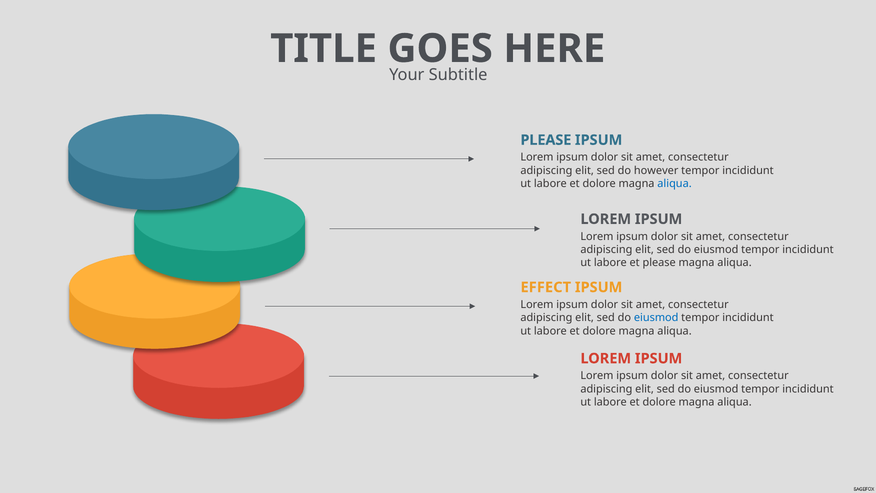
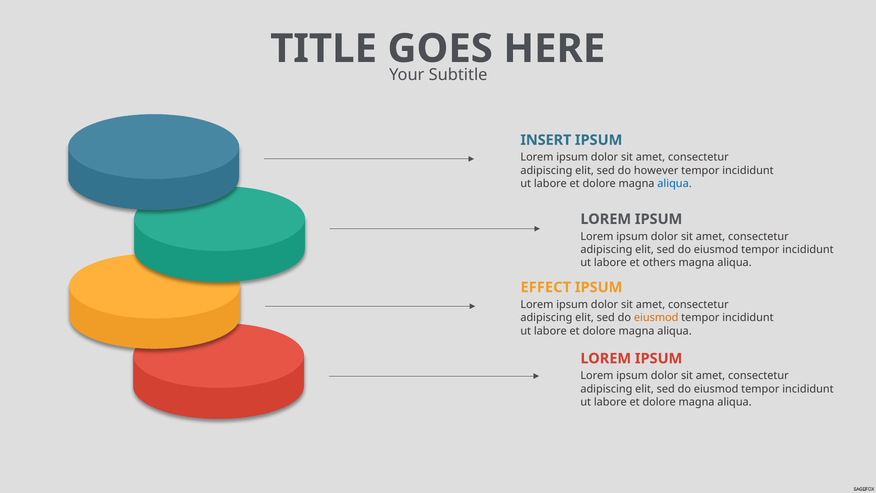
PLEASE: PLEASE -> INSERT (546, 140)
et please: please -> others (659, 263)
eiusmod colour: blue -> orange (656, 318)
